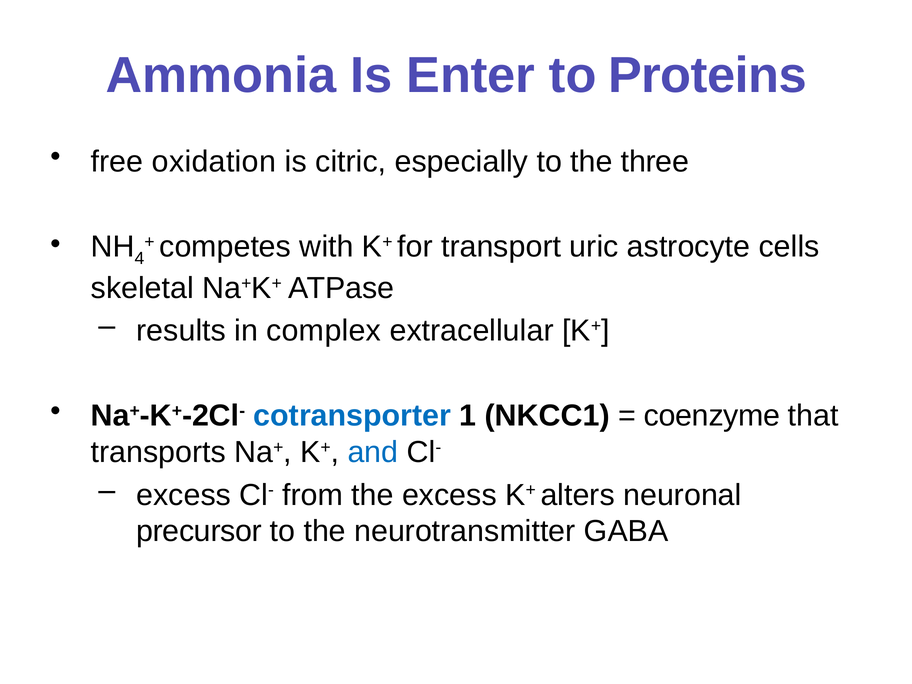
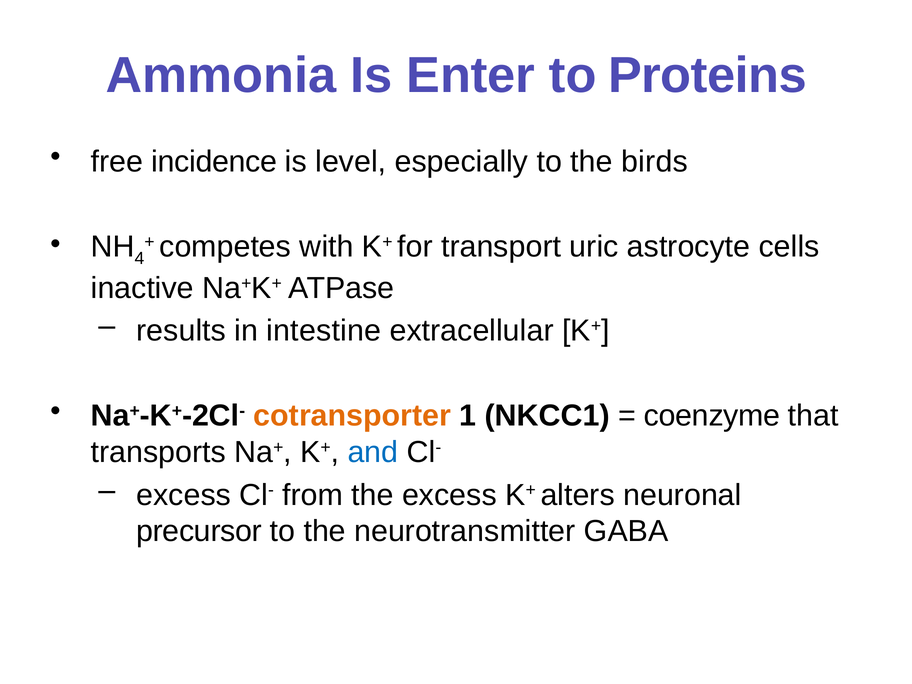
oxidation: oxidation -> incidence (214, 162)
citric: citric -> level (351, 162)
three: three -> birds (655, 162)
skeletal: skeletal -> inactive (142, 288)
complex: complex -> intestine (324, 331)
cotransporter colour: blue -> orange (352, 416)
